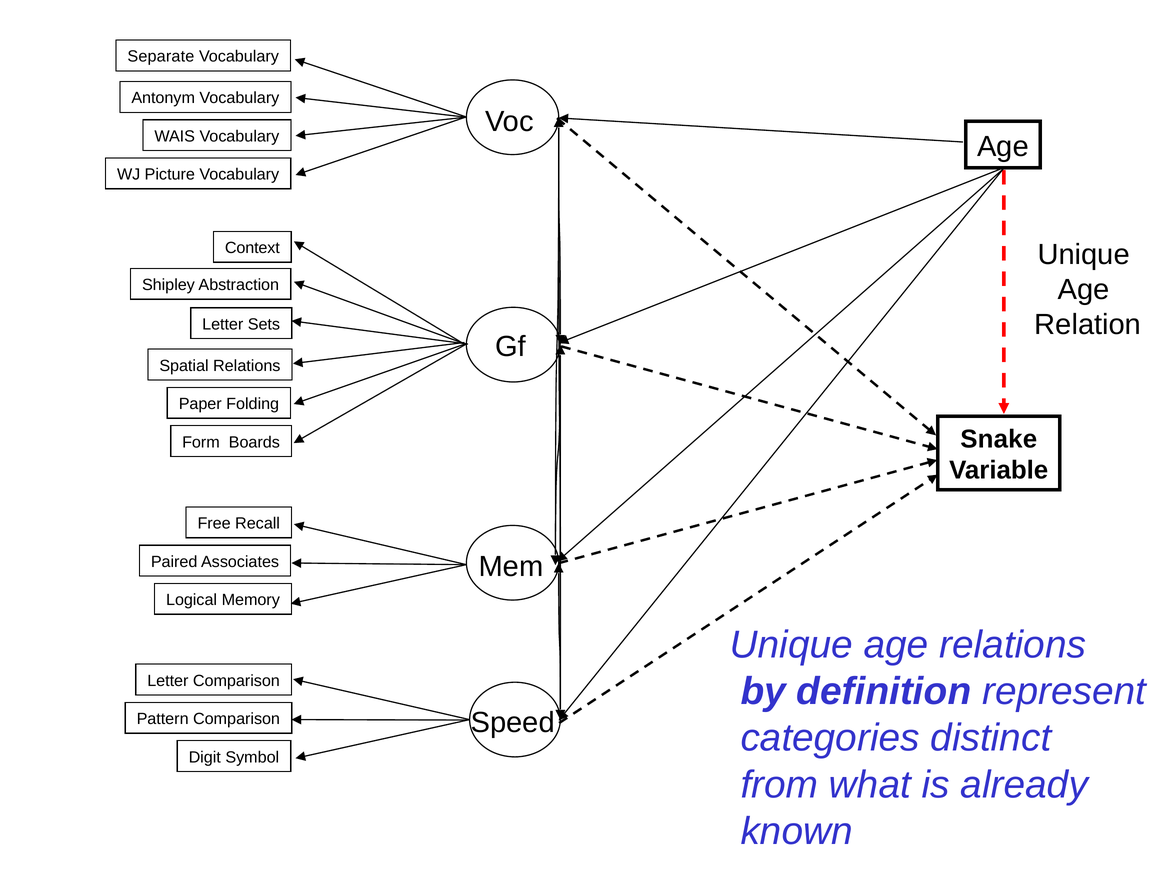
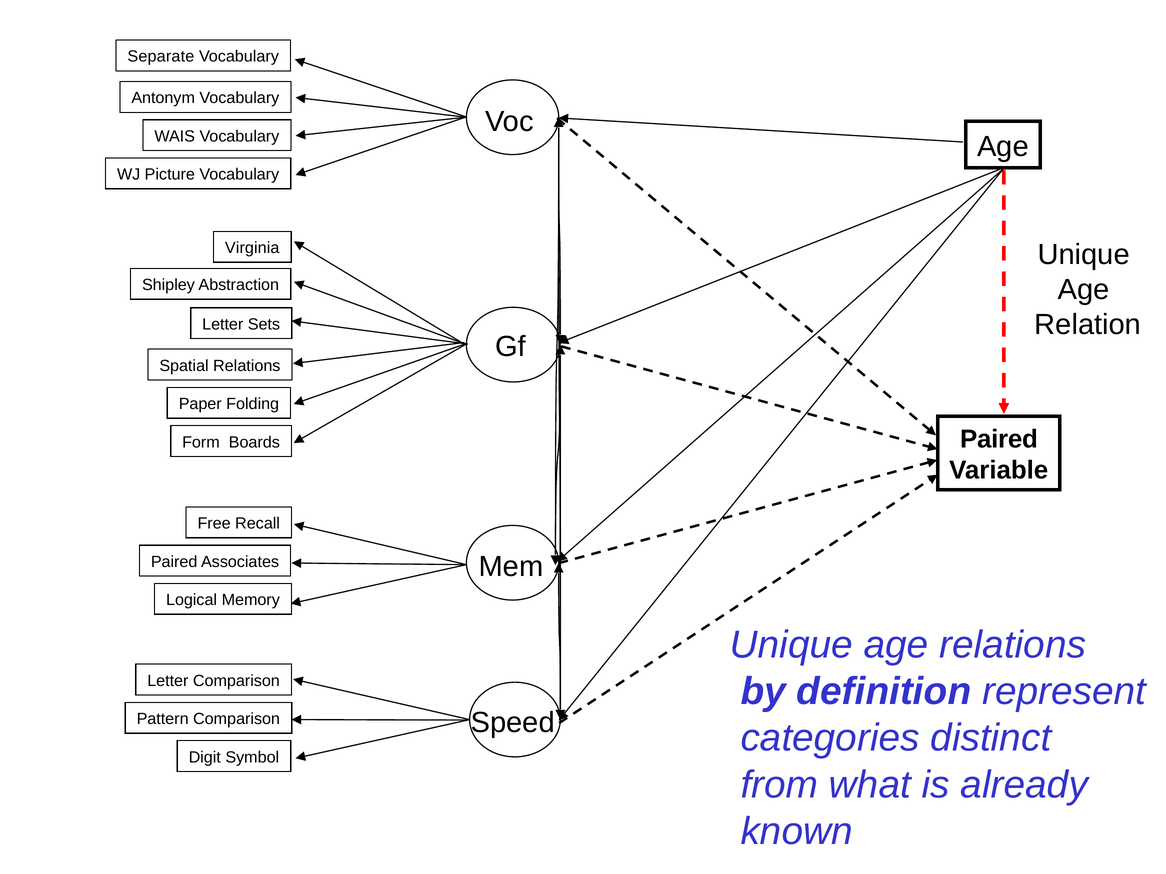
Context: Context -> Virginia (252, 248)
Snake: Snake -> Paired (999, 439)
